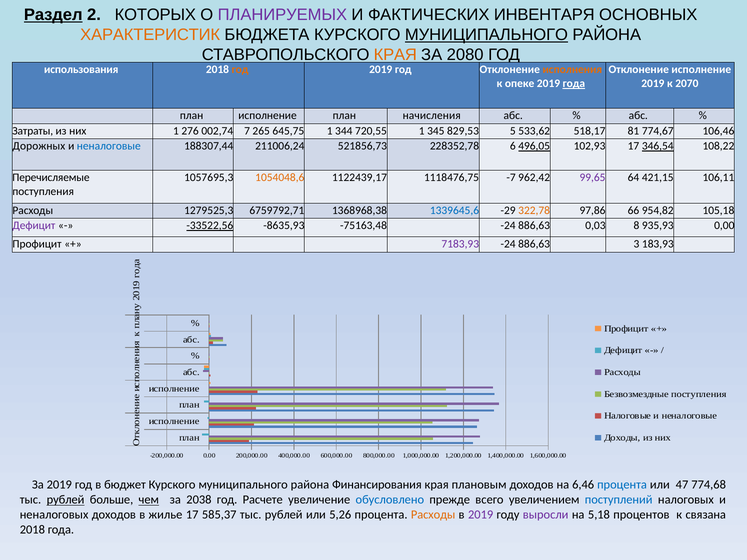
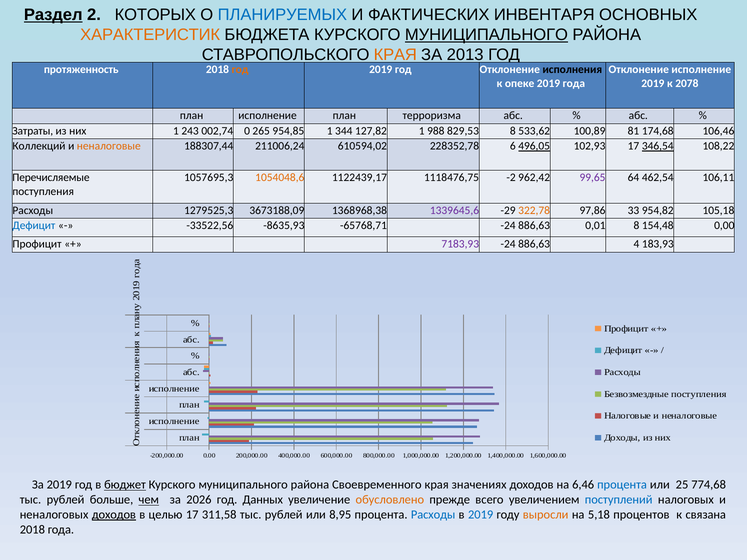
ПЛАНИРУЕМЫХ colour: purple -> blue (282, 15)
2080: 2080 -> 2013 (465, 55)
использования: использования -> протяженность (81, 69)
исполнения colour: orange -> black (572, 69)
года underline: present -> none (574, 84)
2070: 2070 -> 2078 (687, 84)
начисления: начисления -> терроризма (432, 115)
276: 276 -> 243 (190, 131)
002,74 7: 7 -> 0 (247, 131)
645,75: 645,75 -> 954,85 (288, 131)
720,55: 720,55 -> 127,82 (371, 131)
345: 345 -> 988 (436, 131)
829,53 5: 5 -> 8 (513, 131)
518,17: 518,17 -> 100,89 (590, 131)
774,67: 774,67 -> 174,68 (658, 131)
Дорожных: Дорожных -> Коллекций (39, 146)
неналоговые colour: blue -> orange (109, 146)
521856,73: 521856,73 -> 610594,02 (362, 146)
-7: -7 -> -2 (511, 178)
421,15: 421,15 -> 462,54 (658, 178)
6759792,71: 6759792,71 -> 3673188,09 (277, 210)
1339645,6 colour: blue -> purple (454, 210)
66: 66 -> 33 (633, 210)
Дефицит colour: purple -> blue (34, 226)
-33522,56 underline: present -> none (210, 226)
-75163,48: -75163,48 -> -65768,71 (363, 226)
0,03: 0,03 -> 0,01 (595, 226)
935,93: 935,93 -> 154,48 (658, 226)
3: 3 -> 4 (636, 244)
бюджет underline: none -> present (125, 485)
Финансирования: Финансирования -> Своевременного (377, 485)
плановым: плановым -> значениях (479, 485)
47: 47 -> 25 (682, 485)
рублей underline: present -> none (66, 500)
2038: 2038 -> 2026 (199, 500)
Расчете: Расчете -> Данных (263, 500)
обусловлено colour: blue -> orange (390, 500)
доходов underline: none -> present (114, 515)
жилье: жилье -> целью (166, 515)
585,37: 585,37 -> 311,58 (219, 515)
5,26: 5,26 -> 8,95 (340, 515)
Расходы colour: orange -> blue (433, 515)
2019 colour: purple -> blue (481, 515)
выросли colour: purple -> orange (546, 515)
